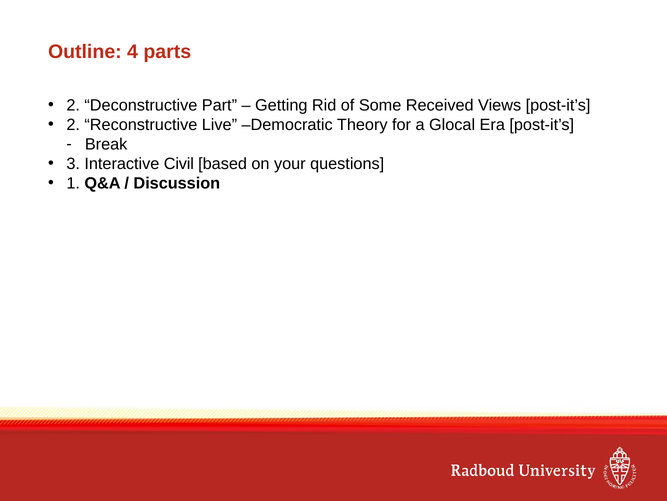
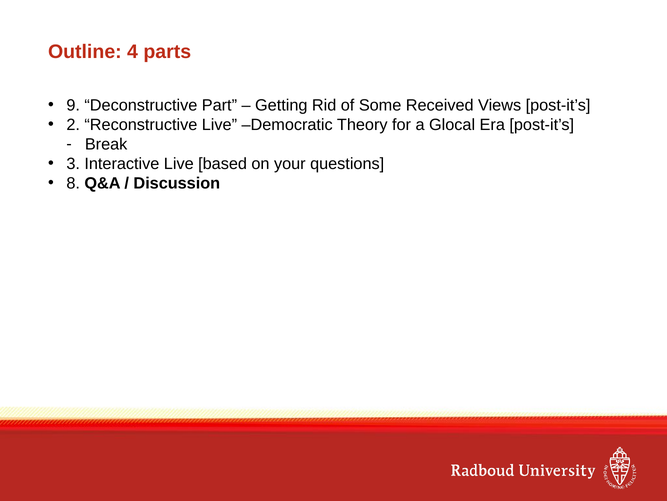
2: 2 -> 9 (73, 105)
Interactive Civil: Civil -> Live (179, 164)
1: 1 -> 8 (73, 183)
